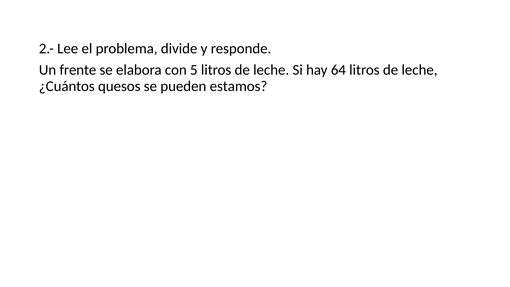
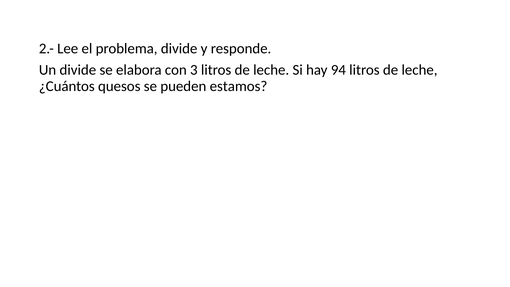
Un frente: frente -> divide (78, 70)
5: 5 -> 3 (194, 70)
64: 64 -> 94 (338, 70)
